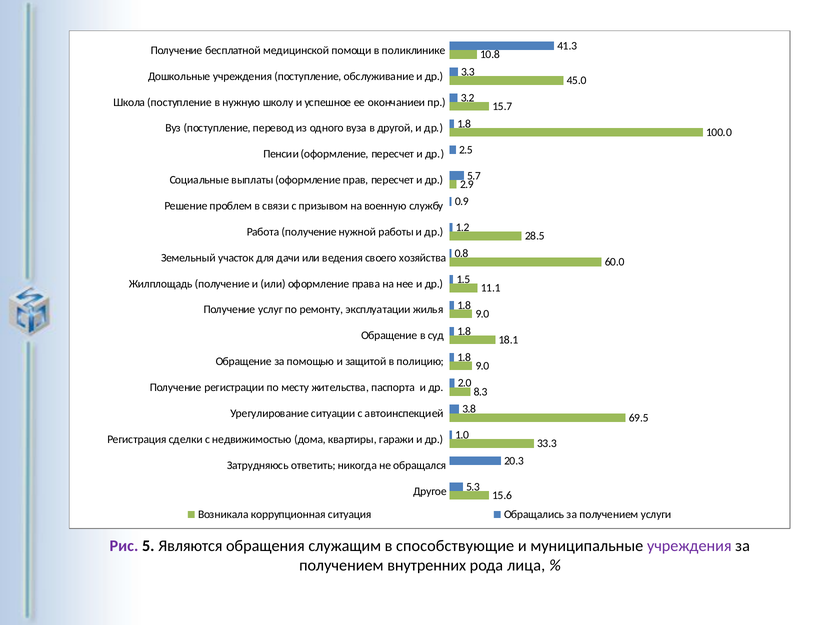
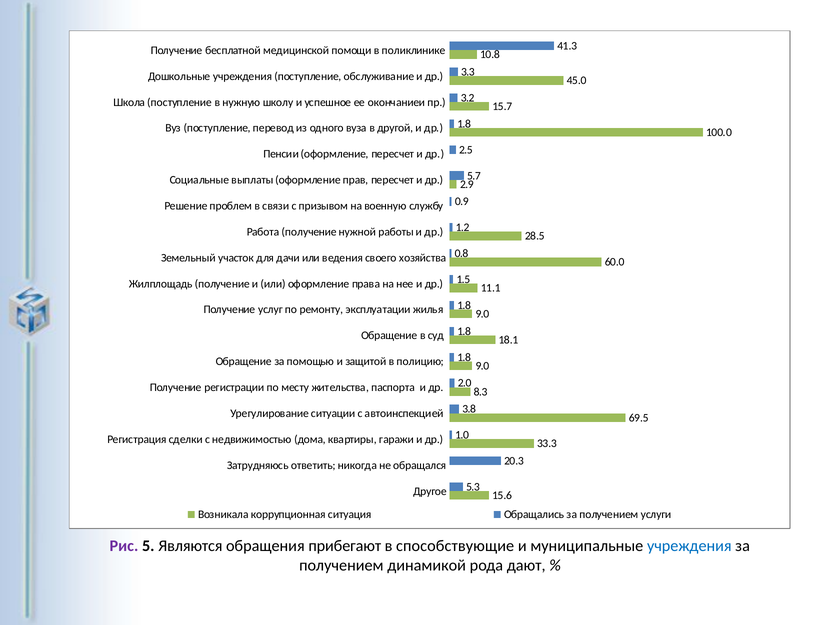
служащим: служащим -> прибегают (345, 546)
учреждения colour: purple -> blue (689, 546)
внутренних: внутренних -> динамикой (427, 565)
лица: лица -> дают (526, 565)
